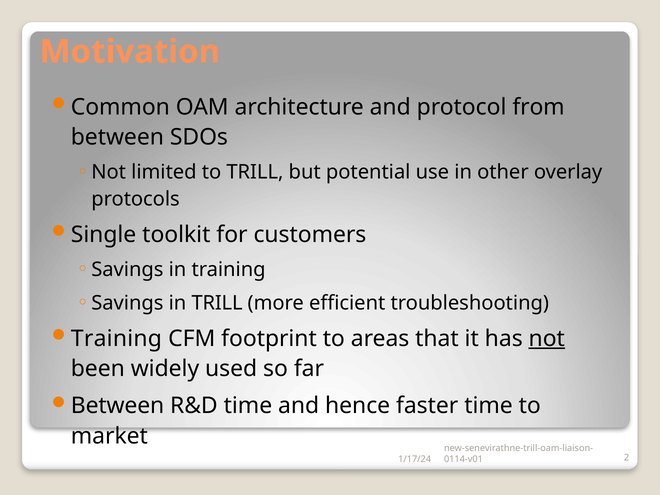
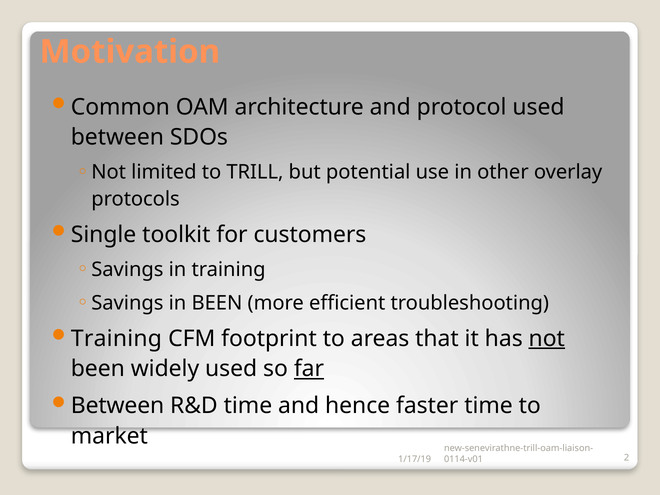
protocol from: from -> used (538, 107)
in TRILL: TRILL -> BEEN (217, 303)
far underline: none -> present (309, 369)
1/17/24: 1/17/24 -> 1/17/19 (415, 459)
